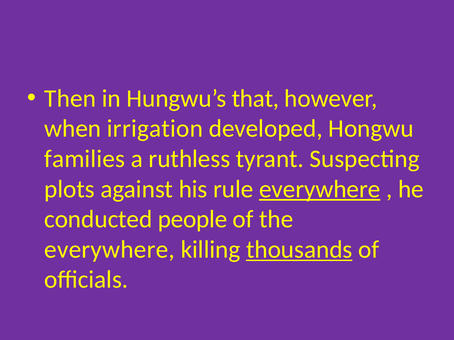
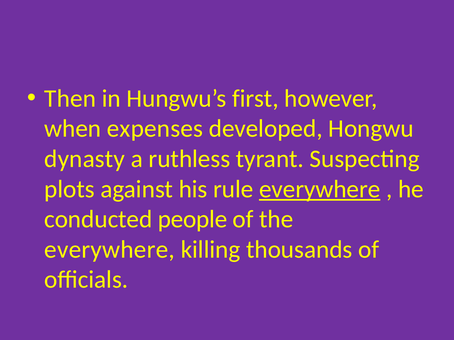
that: that -> first (255, 99)
irrigation: irrigation -> expenses (155, 129)
families: families -> dynasty (85, 159)
thousands underline: present -> none (299, 250)
